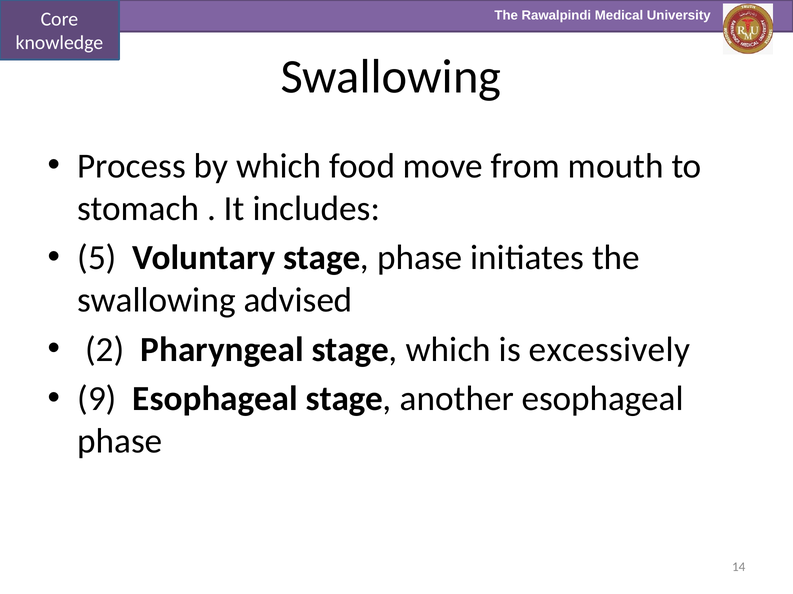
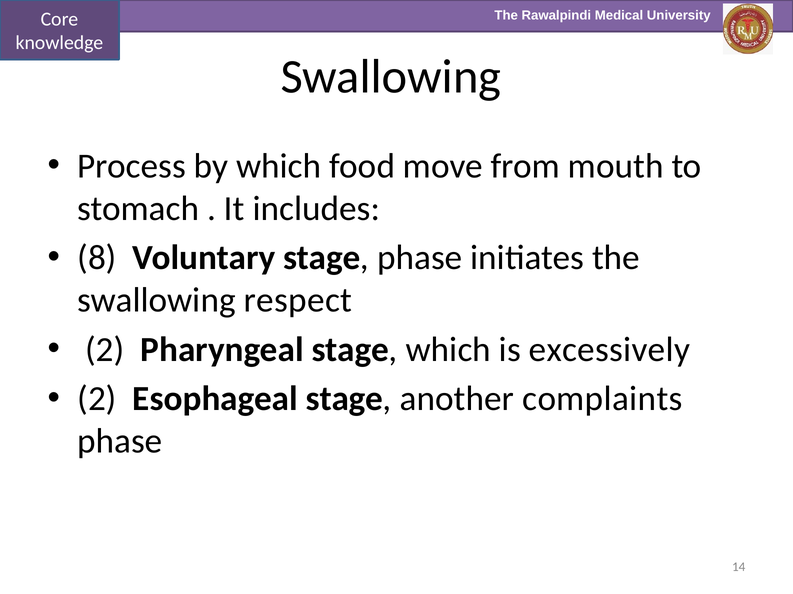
5: 5 -> 8 (97, 258)
advised: advised -> respect (298, 300)
9: 9 -> 2 (97, 399)
another esophageal: esophageal -> complaints (603, 399)
